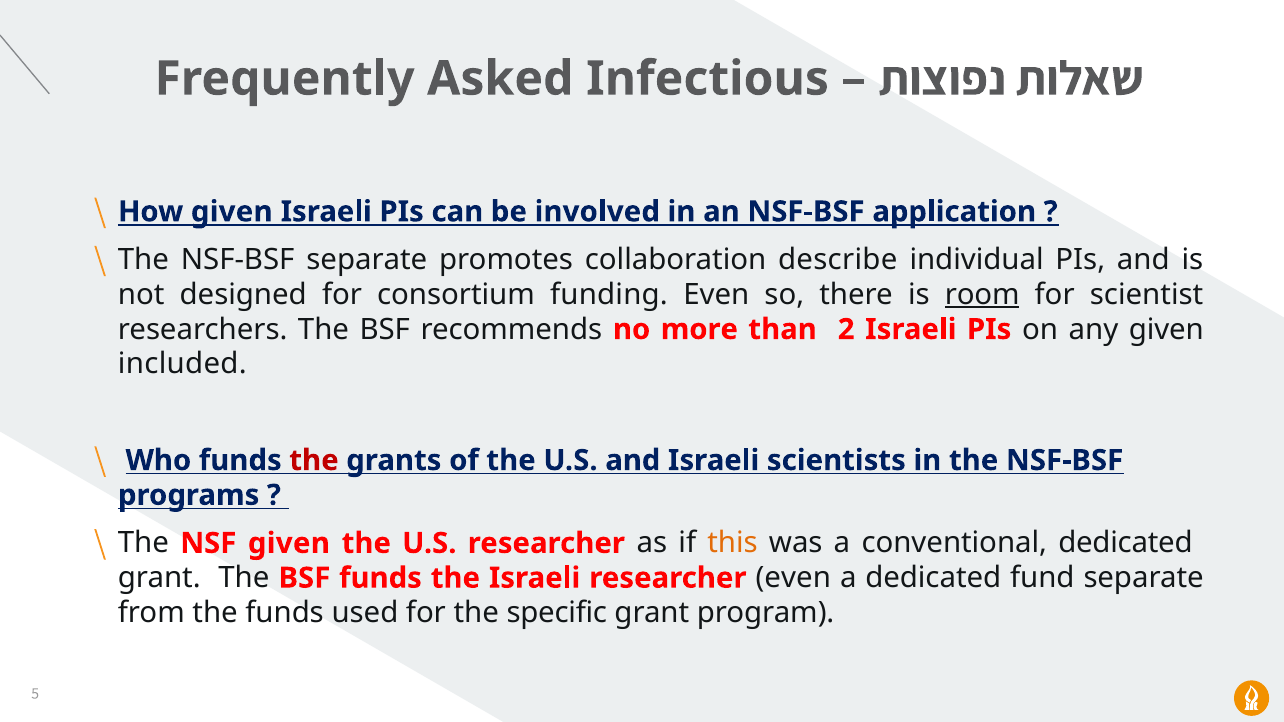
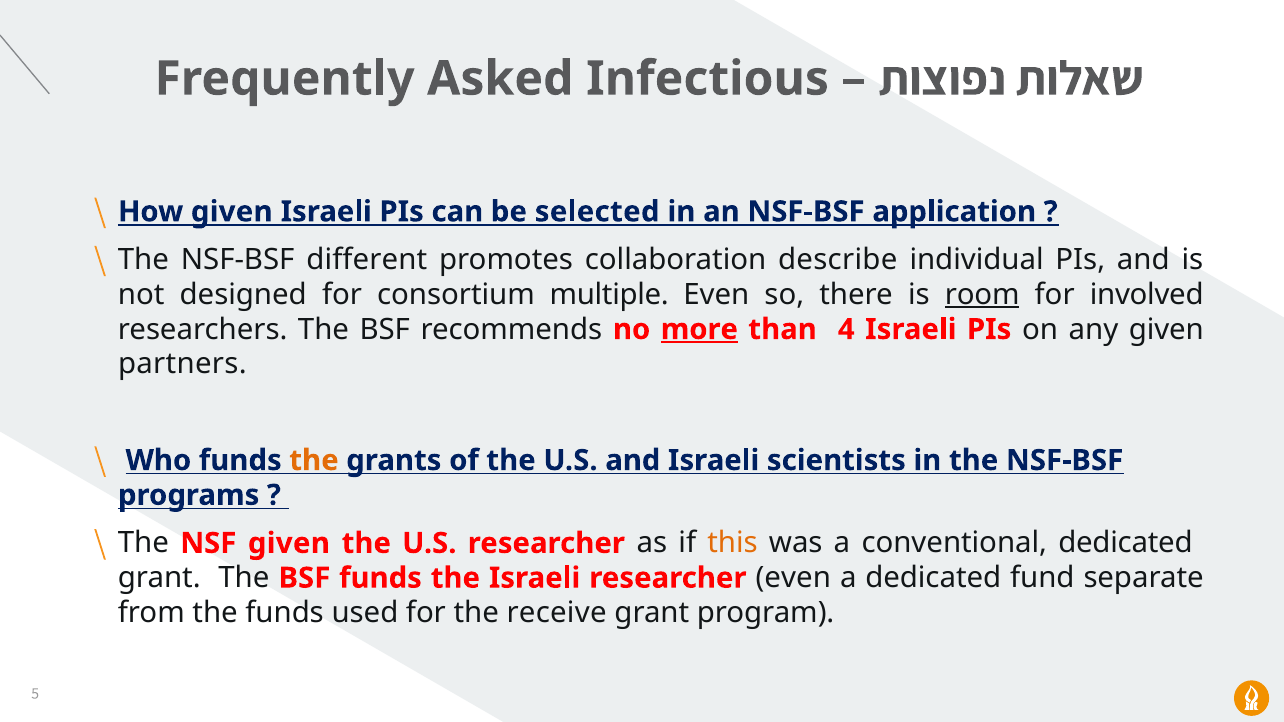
involved: involved -> selected (597, 212)
NSF-BSF separate: separate -> different (367, 260)
funding: funding -> multiple (609, 295)
scientist: scientist -> involved (1147, 295)
more underline: none -> present (699, 329)
2: 2 -> 4 (846, 329)
included: included -> partners (182, 364)
the colour: red -> orange (314, 461)
specific: specific -> receive (557, 613)
